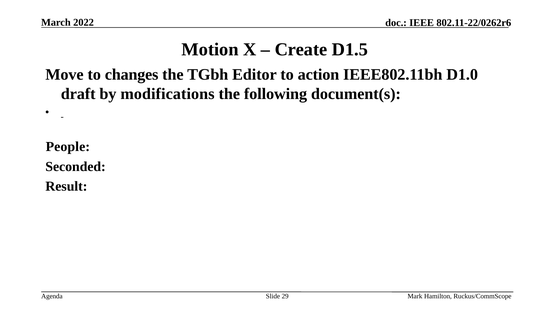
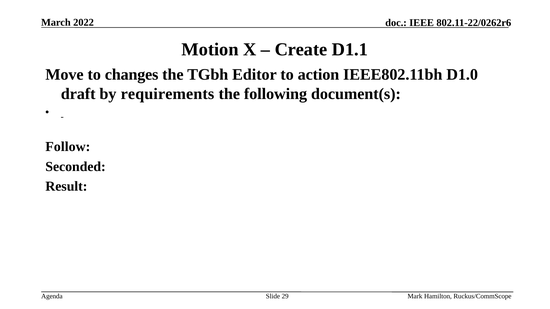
D1.5: D1.5 -> D1.1 (350, 49)
modifications: modifications -> requirements (167, 94)
People: People -> Follow (68, 147)
